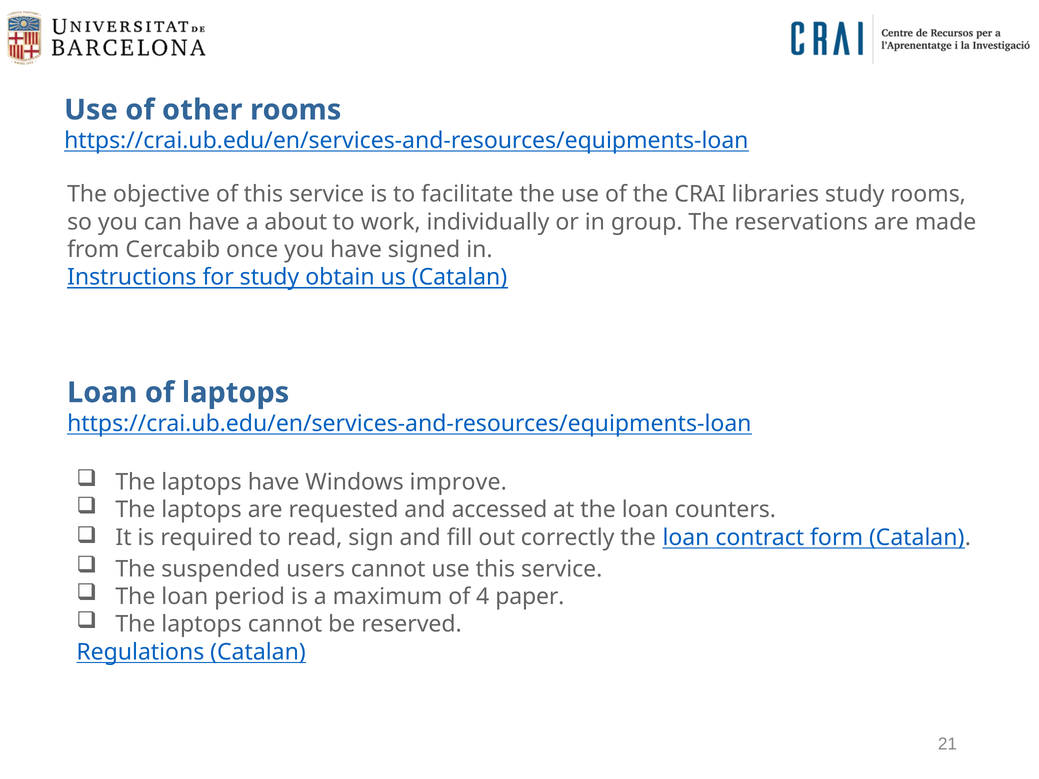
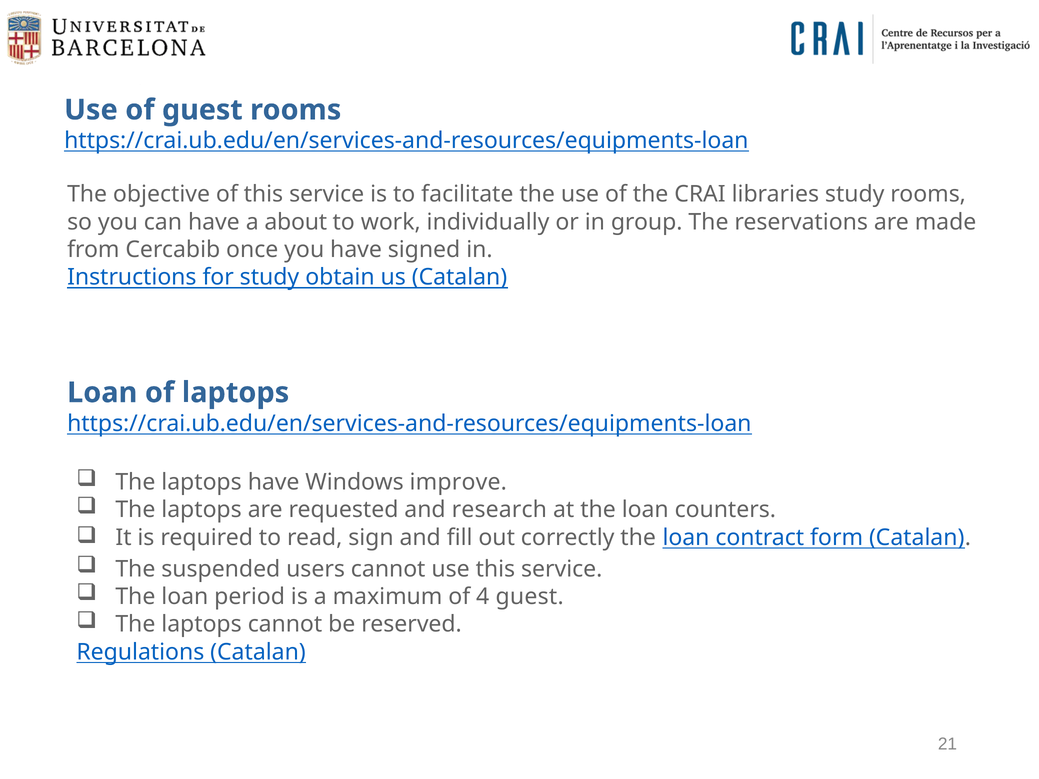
of other: other -> guest (202, 110)
accessed: accessed -> research (499, 510)
4 paper: paper -> guest (530, 597)
